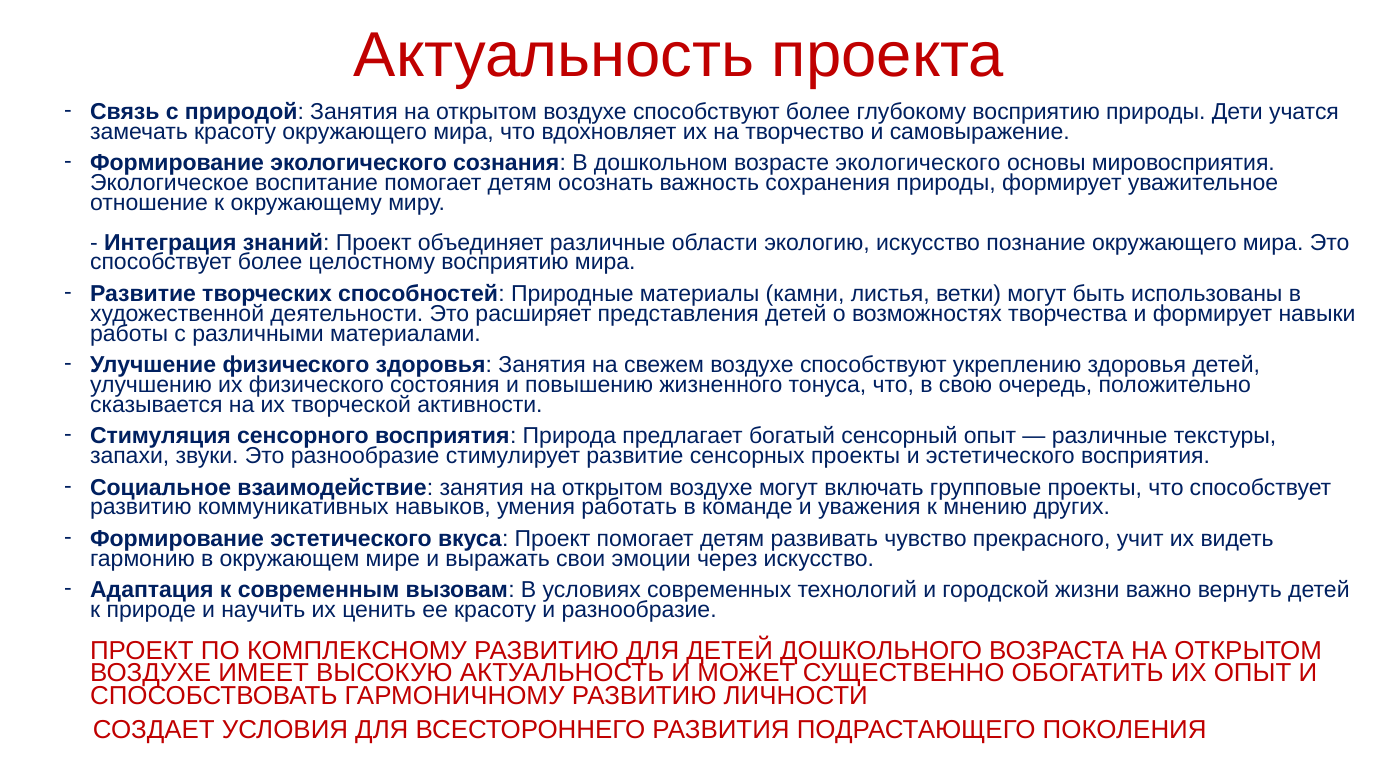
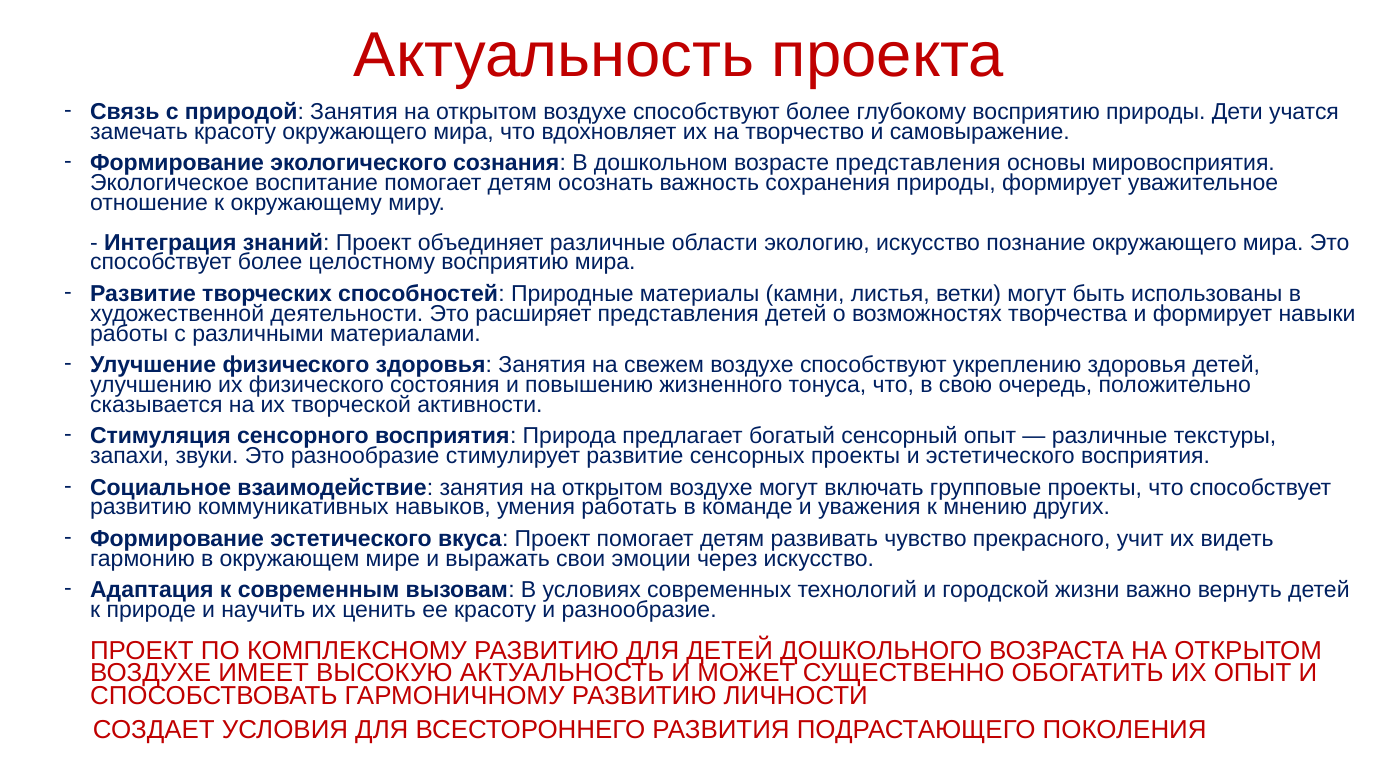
возрасте экологического: экологического -> представления (918, 163)
